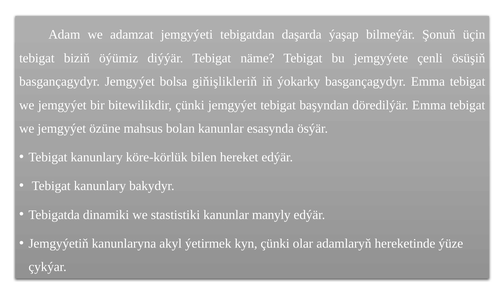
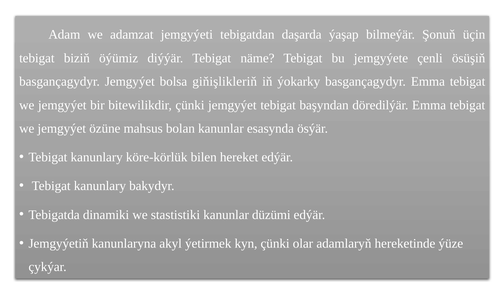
manyly: manyly -> düzümi (271, 215)
